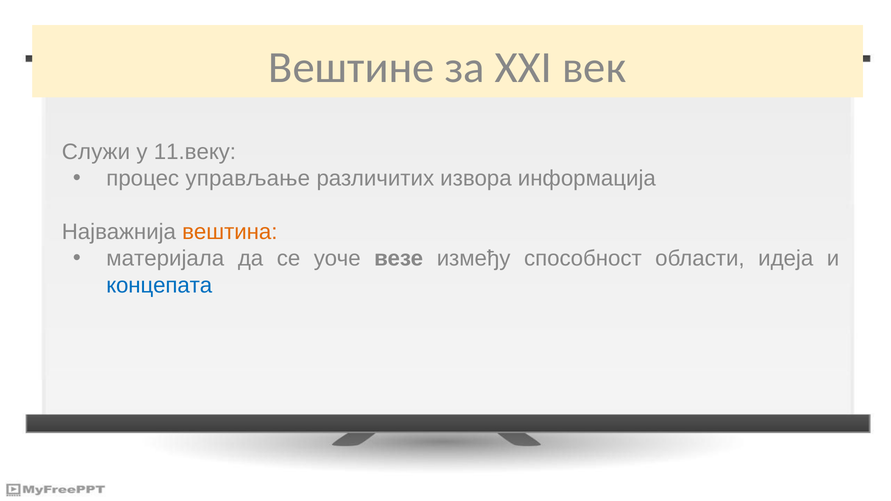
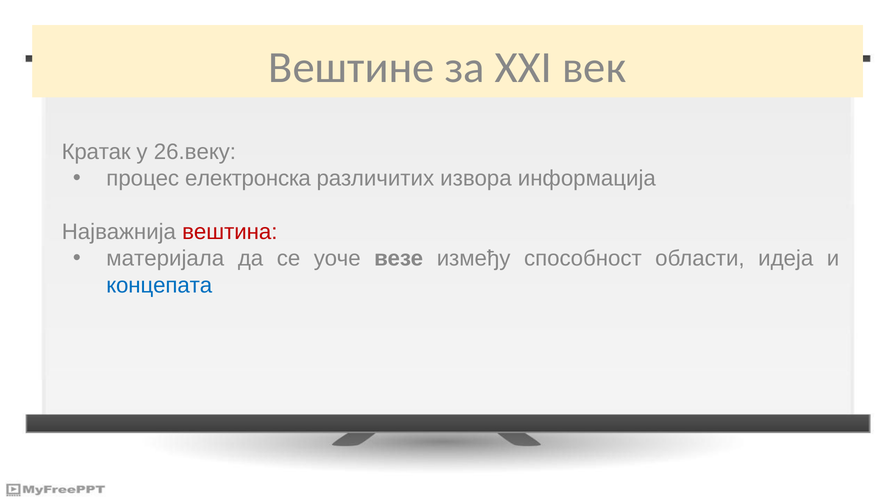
Служи: Служи -> Кратак (96, 152)
11.веку: 11.веку -> 26.веку (195, 152)
управљање: управљање -> електронска (248, 178)
вештина colour: orange -> red (230, 232)
